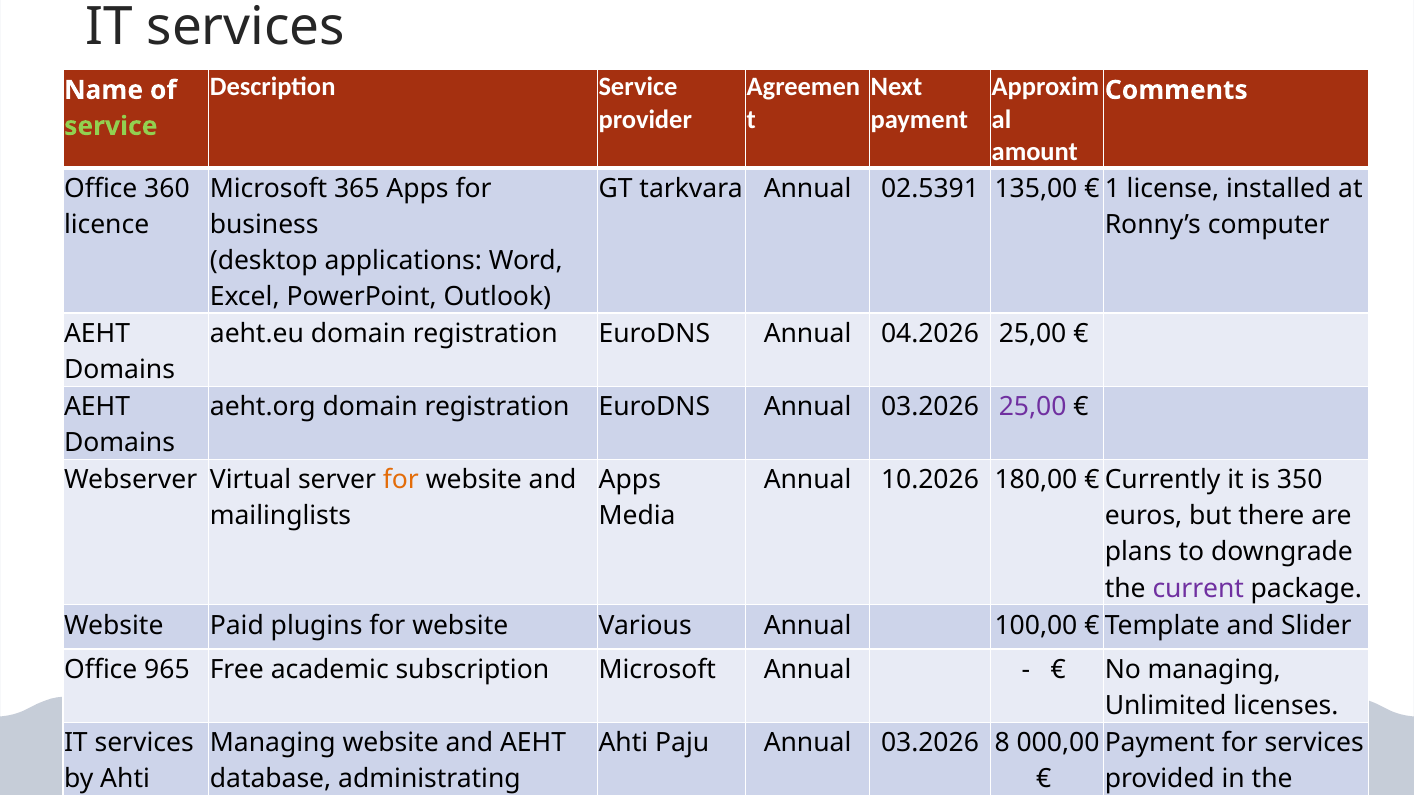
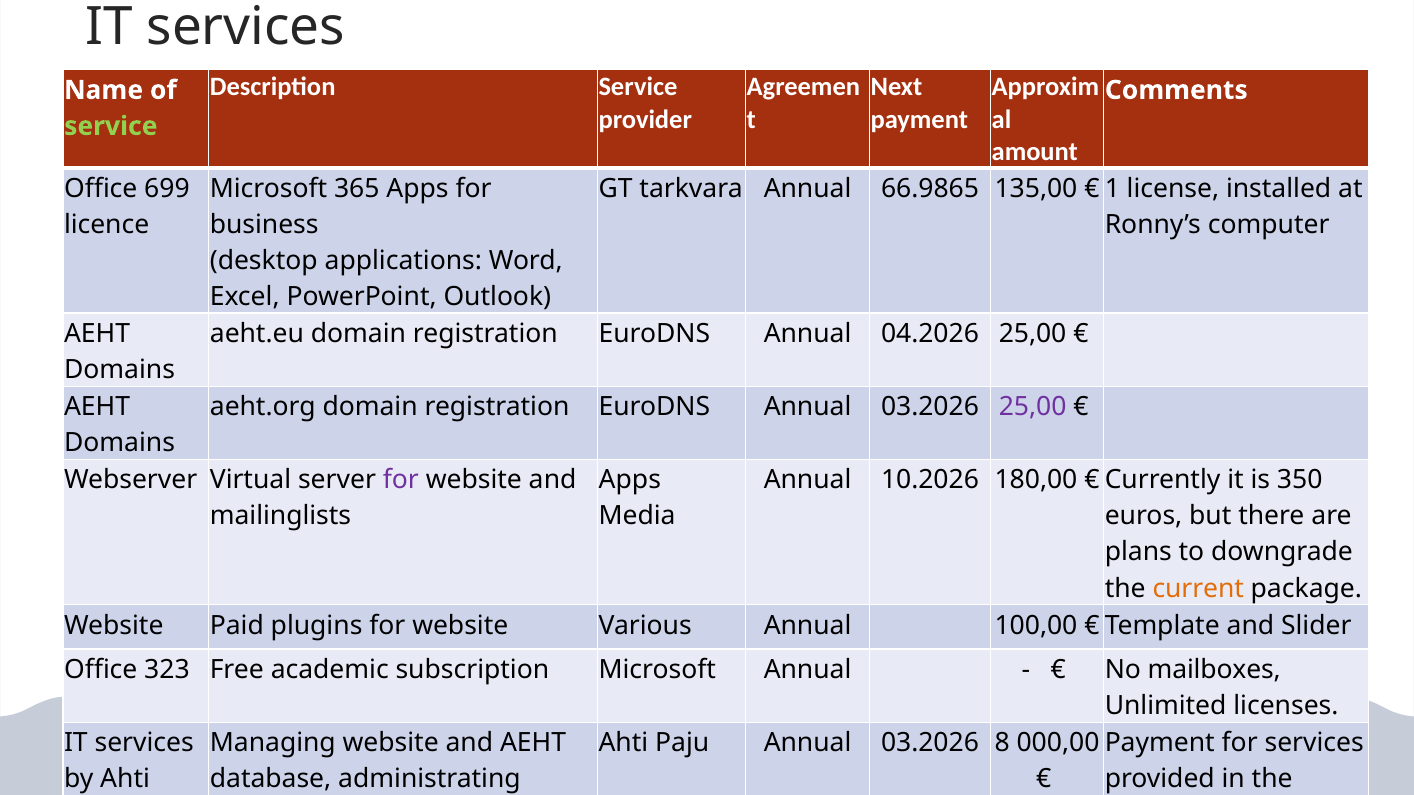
360: 360 -> 699 (167, 188)
02.5391: 02.5391 -> 66.9865 (930, 188)
for colour: orange -> purple (401, 480)
current colour: purple -> orange (1198, 589)
965: 965 -> 323 (167, 670)
No managing: managing -> mailboxes (1214, 670)
